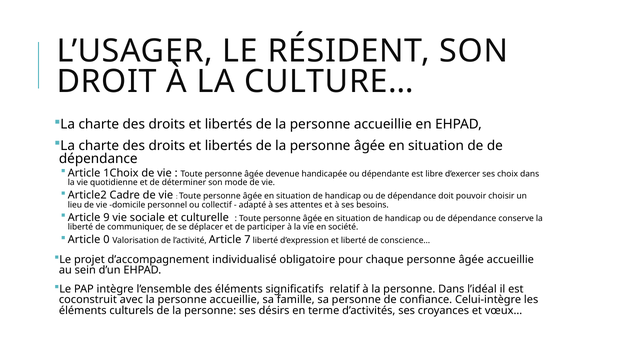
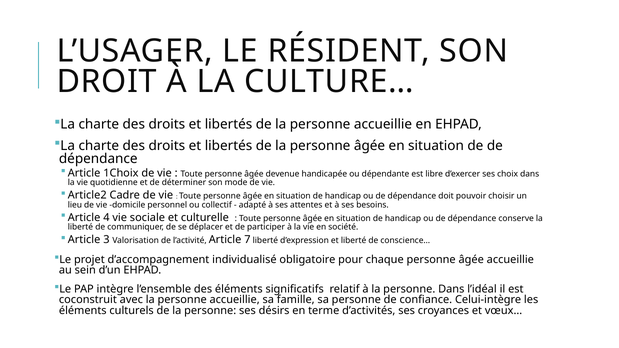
9: 9 -> 4 (106, 218)
0: 0 -> 3 (106, 240)
